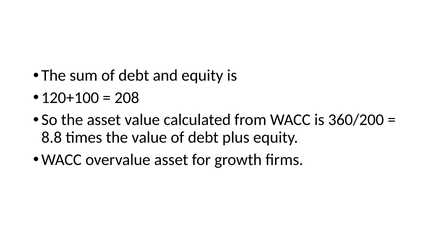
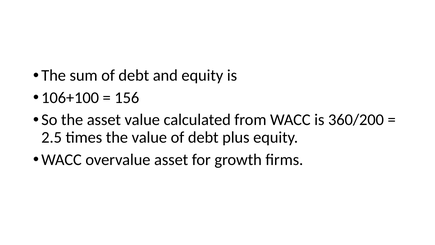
120+100: 120+100 -> 106+100 (70, 98)
208: 208 -> 156 (127, 98)
8.8: 8.8 -> 2.5 (52, 137)
